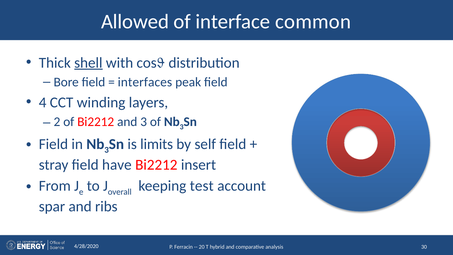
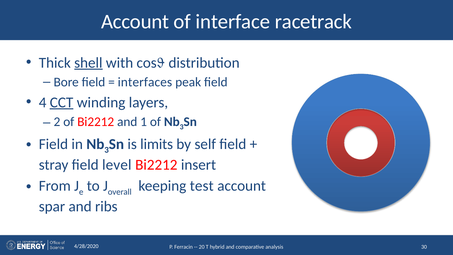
Allowed: Allowed -> Account (135, 22)
common: common -> racetrack (313, 22)
CCT underline: none -> present (62, 102)
and 3: 3 -> 1 (144, 122)
have: have -> level (117, 165)
